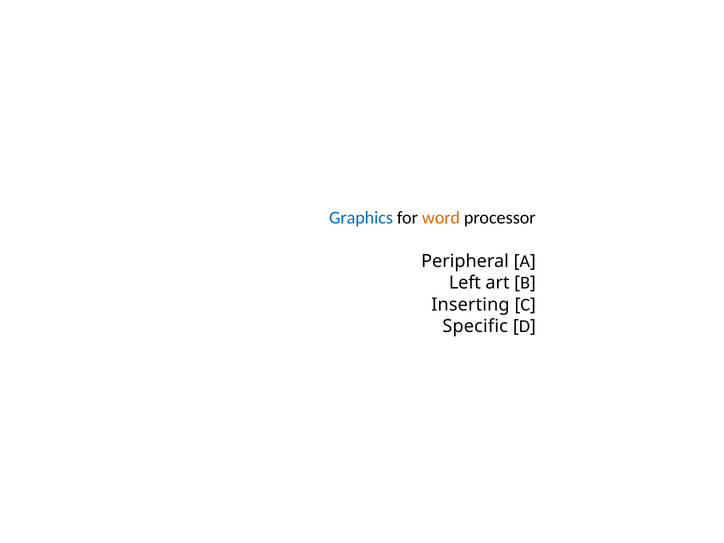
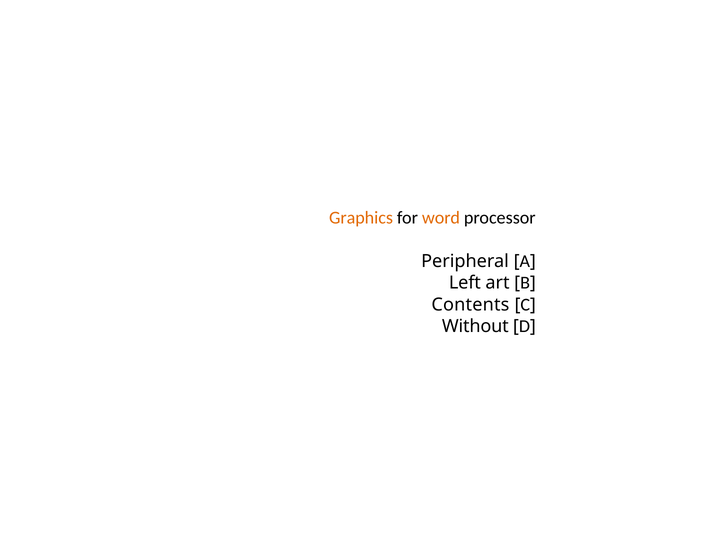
Graphics colour: blue -> orange (361, 218)
Inserting: Inserting -> Contents (470, 305)
Specific: Specific -> Without (475, 326)
